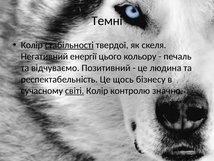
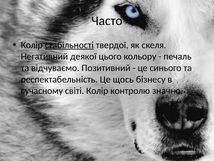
Темні: Темні -> Часто (107, 21)
енергії: енергії -> деякої (83, 56)
людина: людина -> синього (166, 68)
світі underline: present -> none (75, 91)
